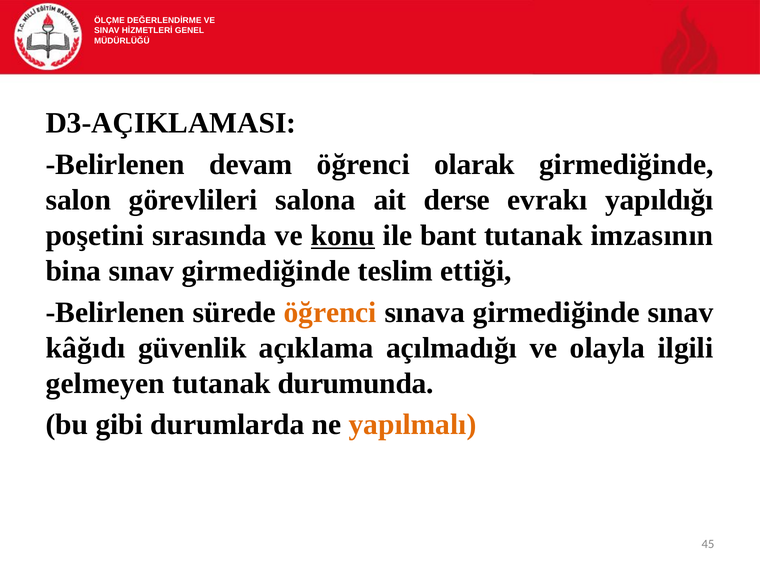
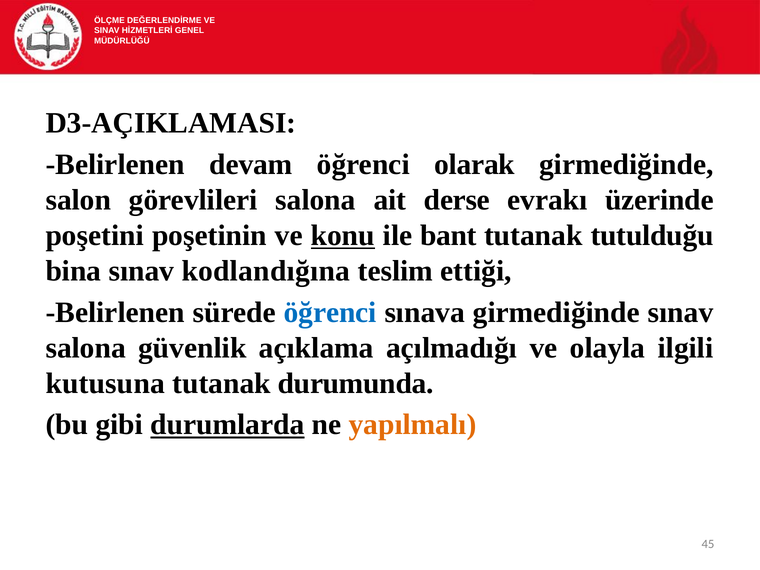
yapıldığı: yapıldığı -> üzerinde (659, 200)
sırasında: sırasında -> poşetinin (209, 235)
imzasının: imzasının -> tutulduğu (652, 235)
sınav girmediğinde: girmediğinde -> kodlandığına (266, 271)
öğrenci colour: orange -> blue (330, 312)
kâğıdı: kâğıdı -> salona (86, 348)
gelmeyen: gelmeyen -> kutusuna (105, 383)
durumlarda underline: none -> present (227, 425)
